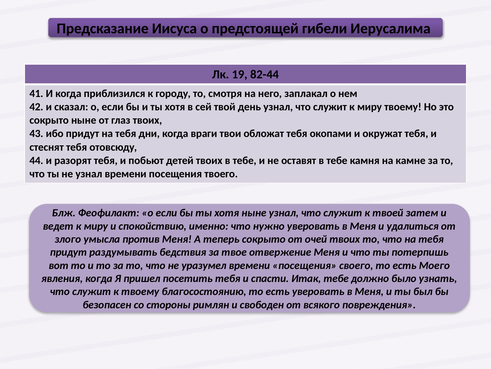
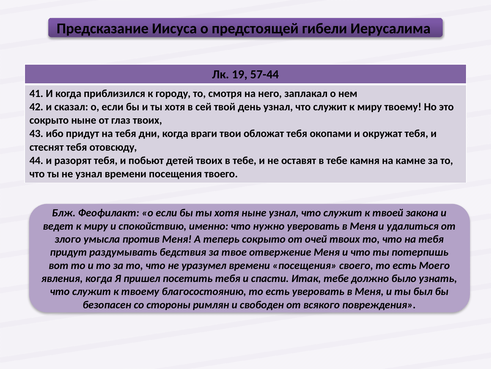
82-44: 82-44 -> 57-44 (265, 74)
затем: затем -> закона (422, 213)
